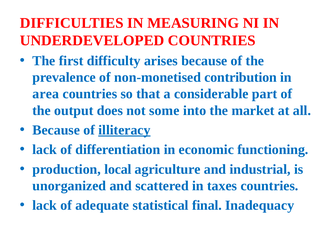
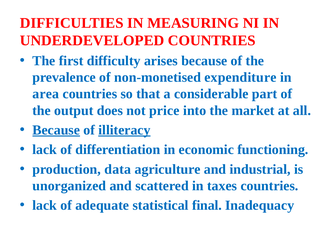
contribution: contribution -> expenditure (240, 77)
some: some -> price (164, 111)
Because underline: none -> present (56, 130)
local: local -> data (118, 169)
